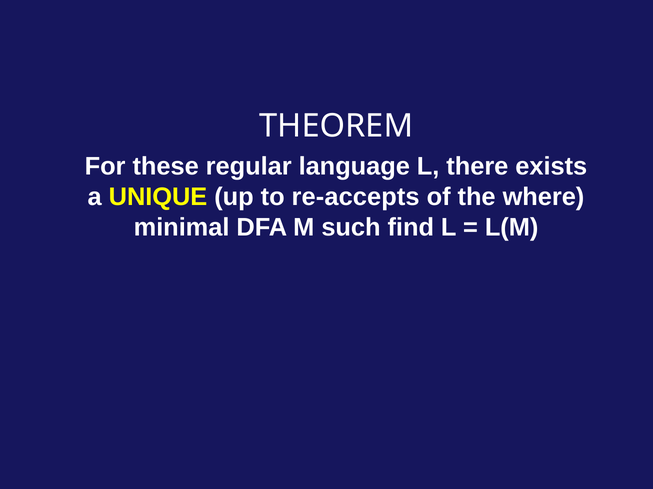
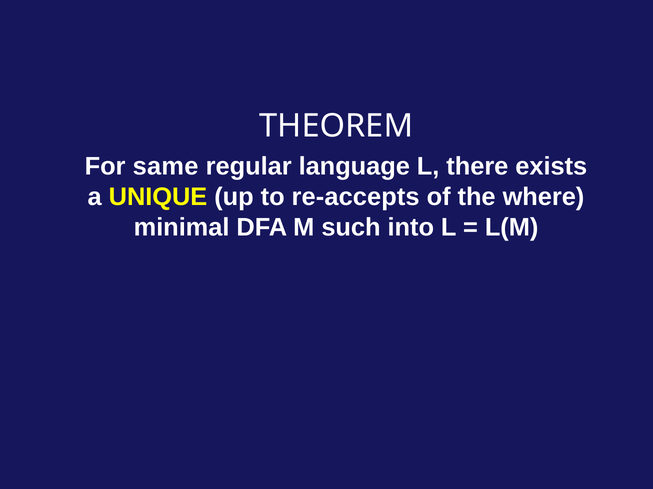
these: these -> same (166, 167)
find: find -> into (411, 228)
